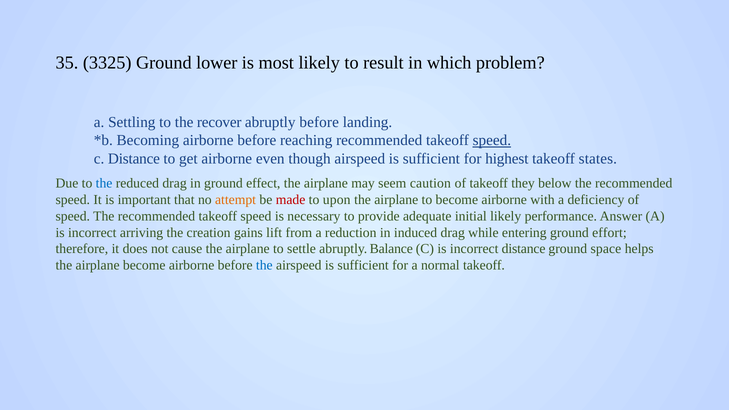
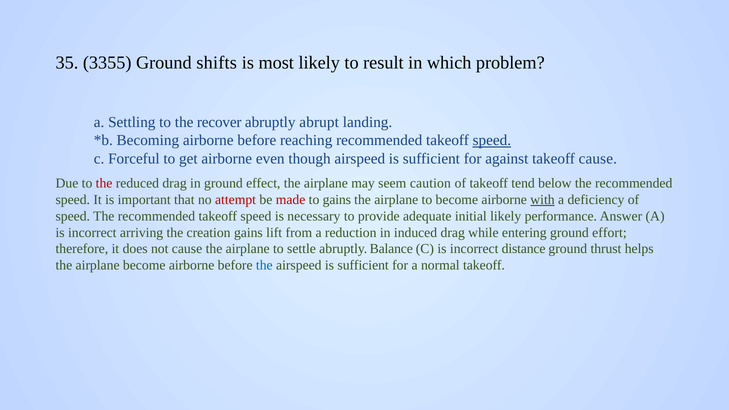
3325: 3325 -> 3355 (107, 63)
lower: lower -> shifts (217, 63)
abruptly before: before -> abrupt (319, 122)
c Distance: Distance -> Forceful (134, 159)
highest: highest -> against (507, 159)
takeoff states: states -> cause (598, 159)
the colour: blue -> red (104, 183)
they: they -> tend (523, 183)
attempt colour: orange -> red (236, 200)
to upon: upon -> gains (337, 200)
with underline: none -> present (542, 200)
space: space -> thrust (606, 249)
